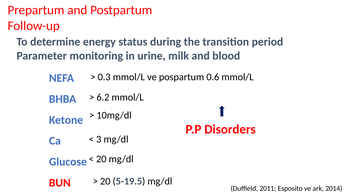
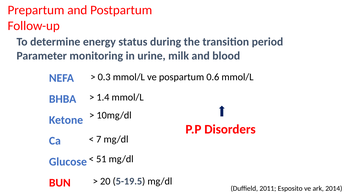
6.2: 6.2 -> 1.4 (103, 97)
3: 3 -> 7 (99, 139)
20: 20 -> 51 (101, 159)
